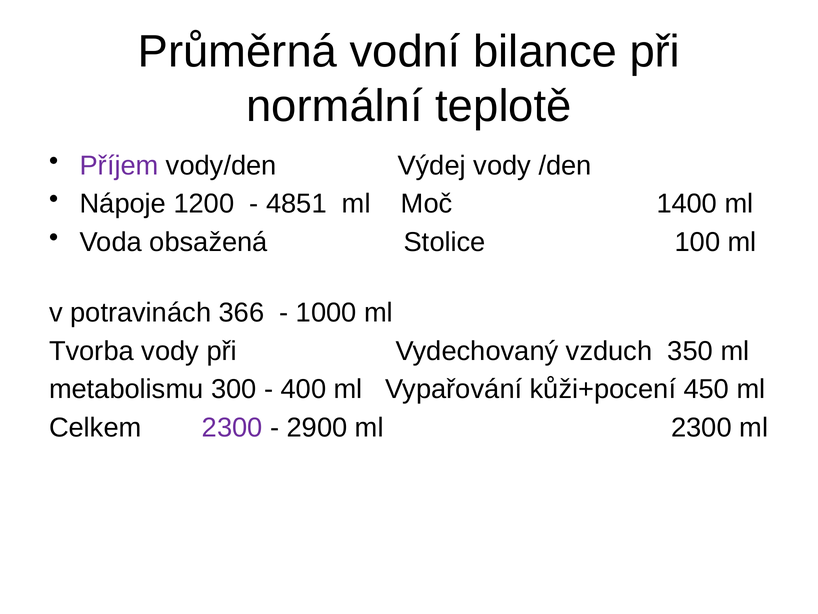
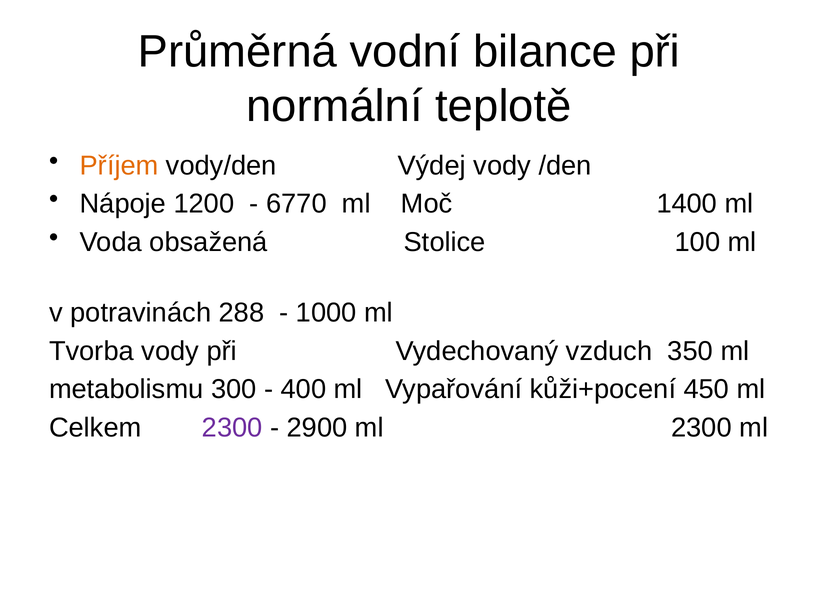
Příjem colour: purple -> orange (119, 166)
4851: 4851 -> 6770 (296, 204)
366: 366 -> 288 (241, 313)
